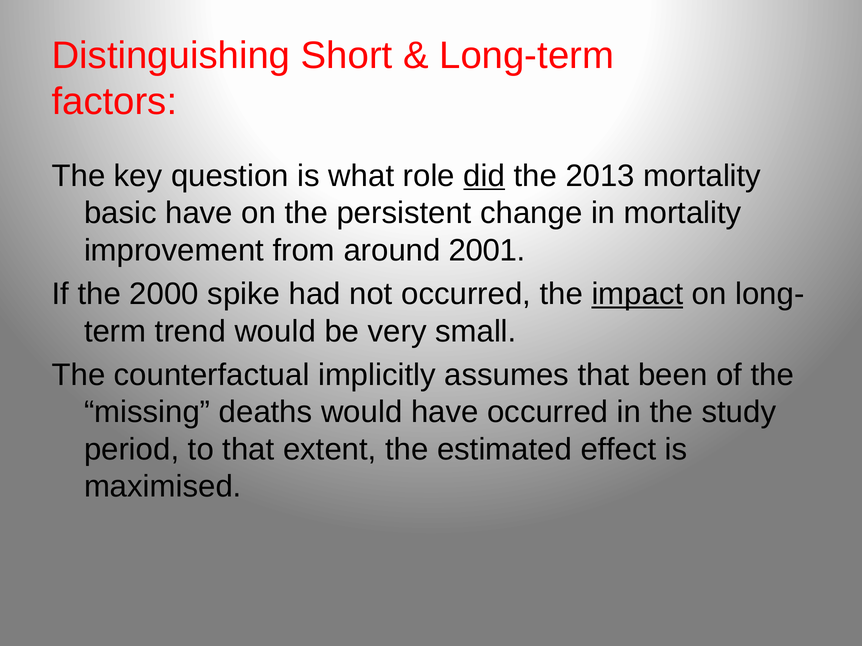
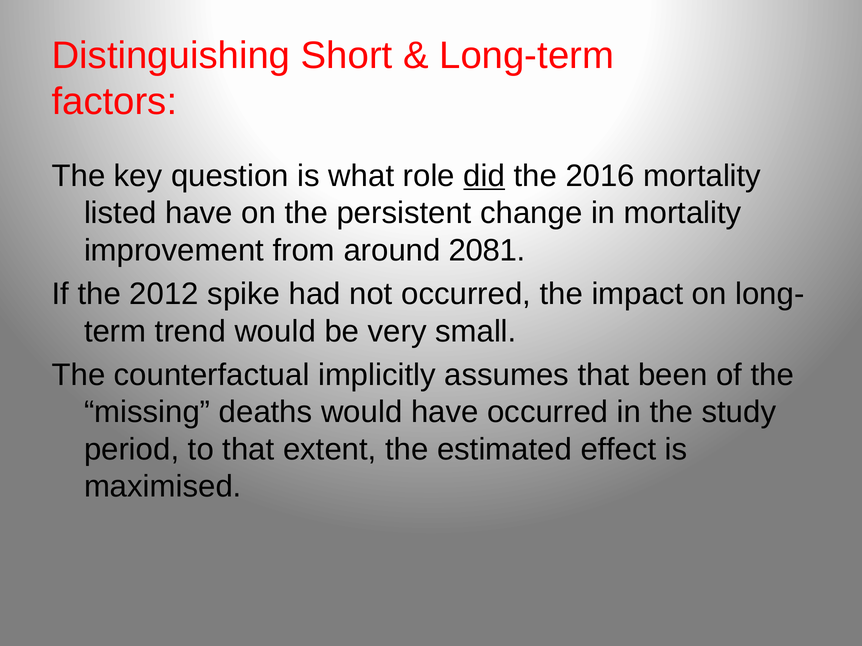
2013: 2013 -> 2016 (600, 176)
basic: basic -> listed (120, 213)
2001: 2001 -> 2081 (487, 251)
2000: 2000 -> 2012 (164, 294)
impact underline: present -> none (637, 294)
